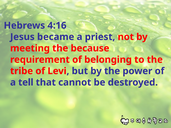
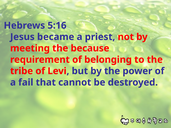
4:16: 4:16 -> 5:16 (57, 26)
tell: tell -> fail (26, 83)
